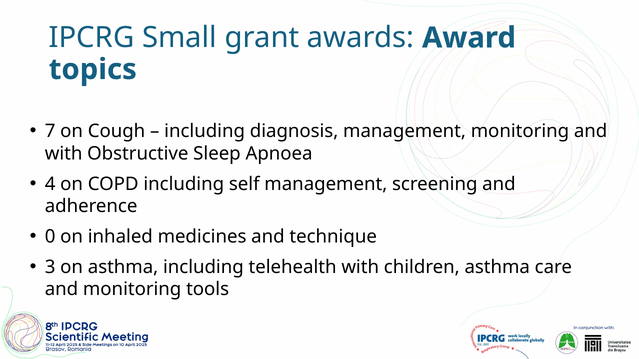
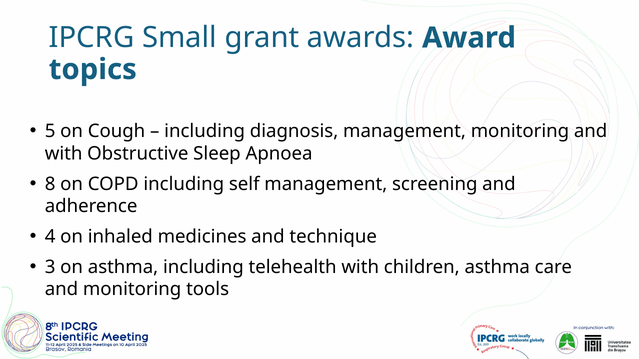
7: 7 -> 5 (50, 131)
4: 4 -> 8 (50, 184)
0: 0 -> 4 (50, 237)
